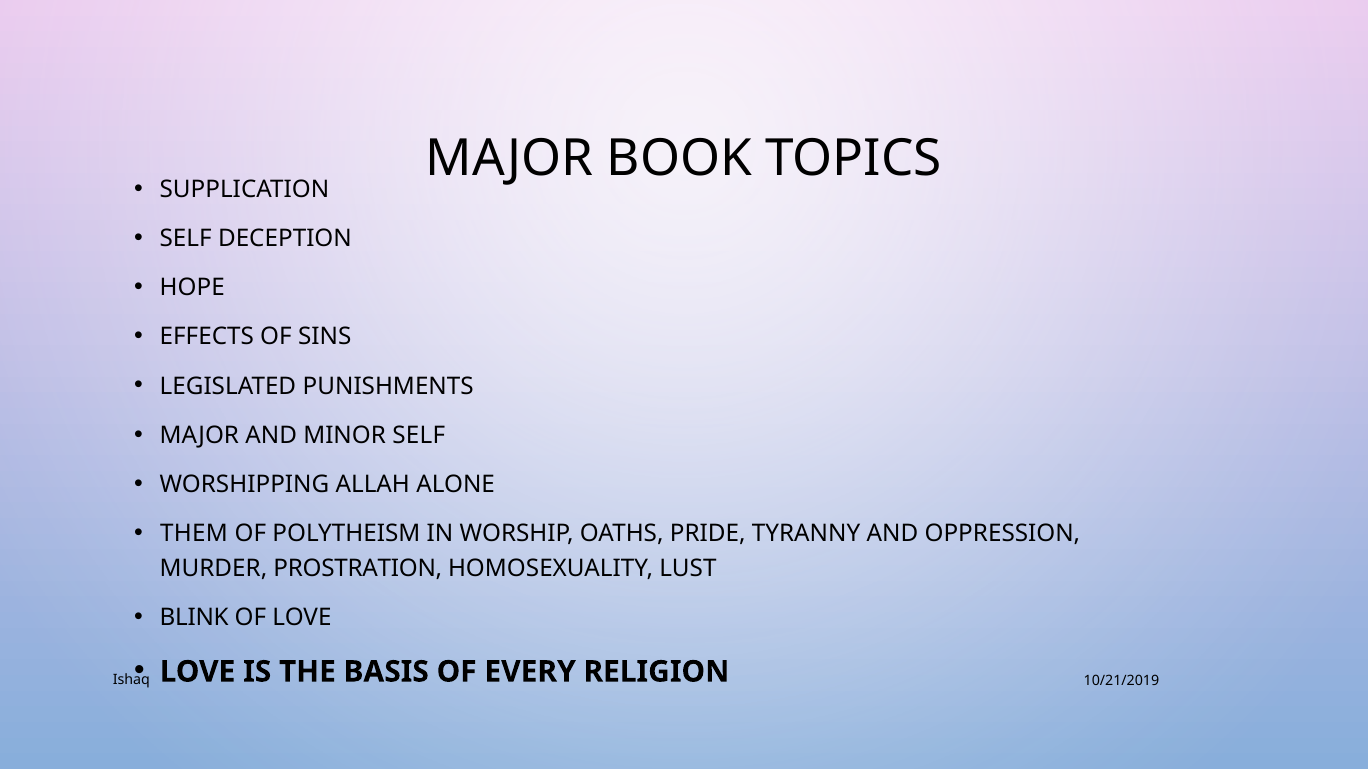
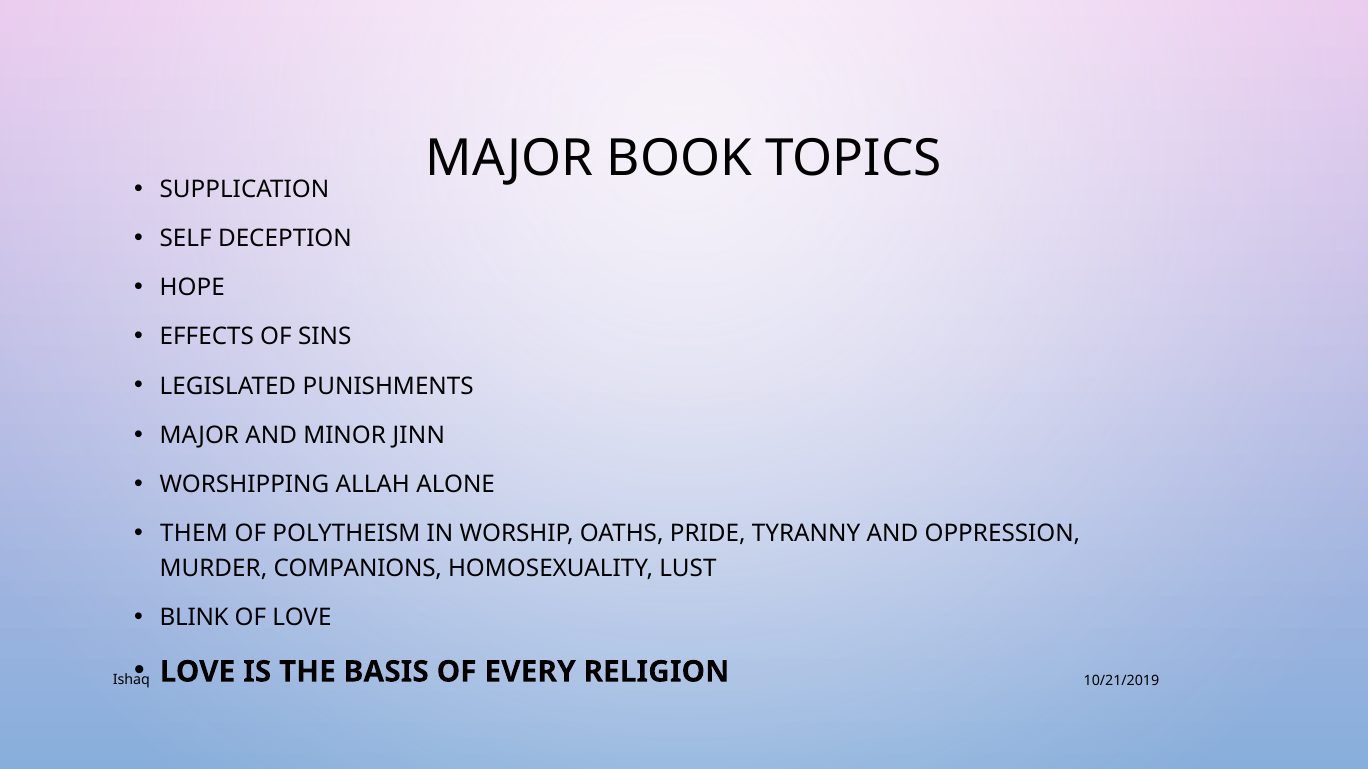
MINOR SELF: SELF -> JINN (419, 435)
PROSTRATION: PROSTRATION -> COMPANIONS (358, 569)
